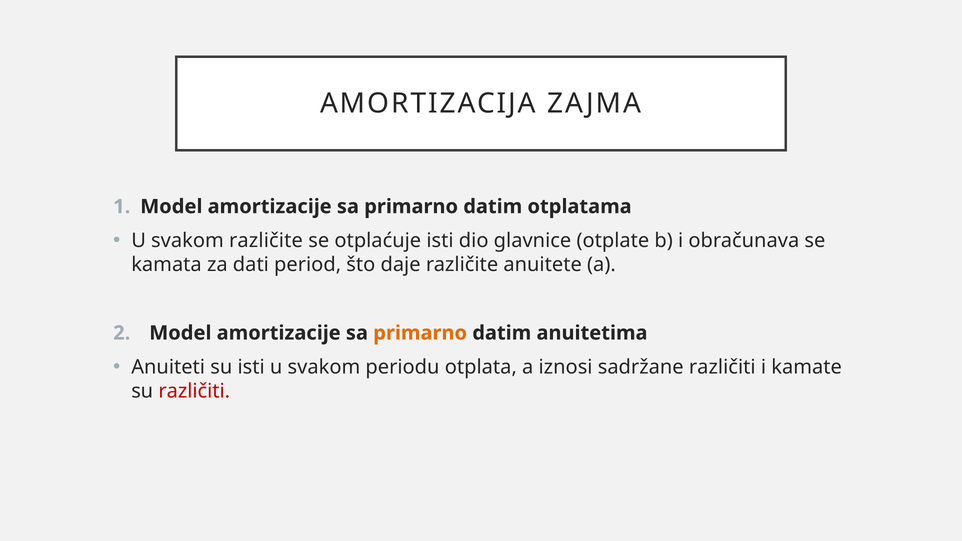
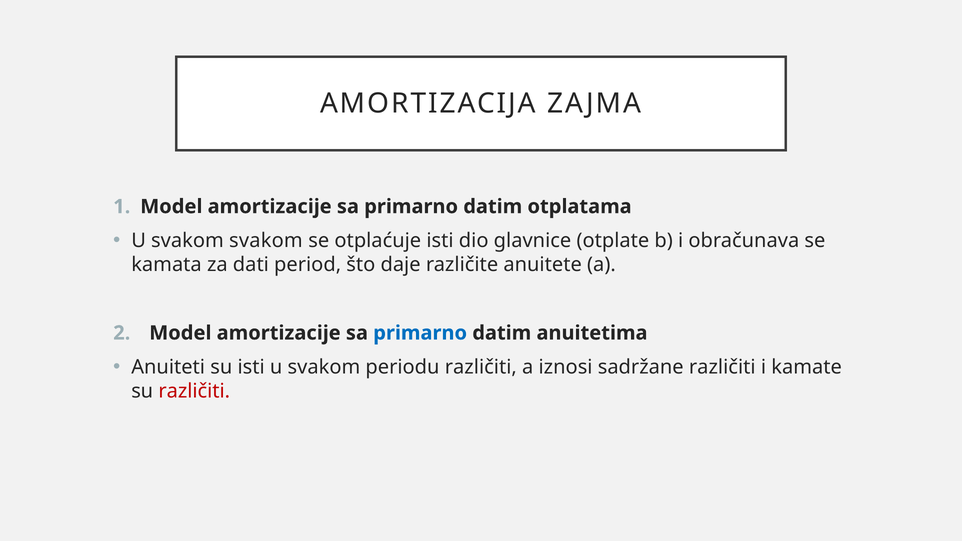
svakom različite: različite -> svakom (266, 241)
primarno colour: orange -> blue (420, 333)
periodu otplata: otplata -> različiti (481, 367)
